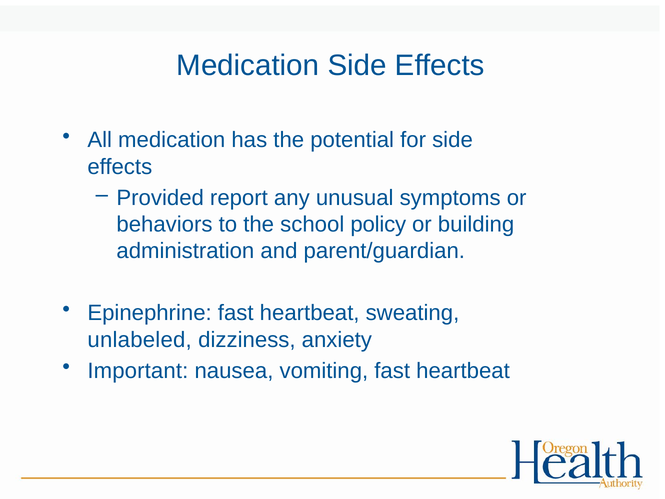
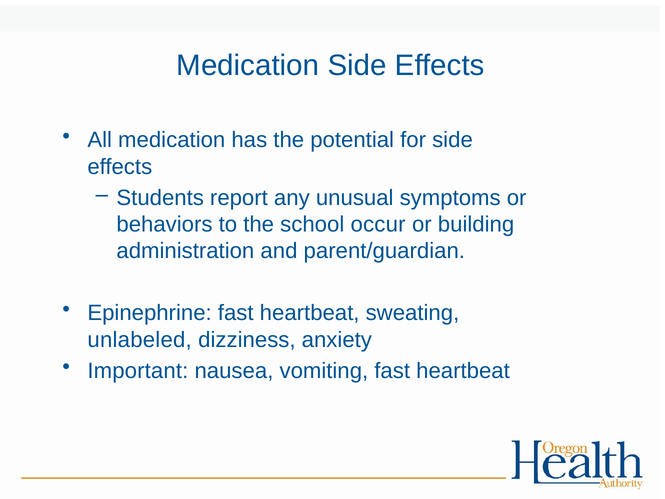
Provided: Provided -> Students (160, 198)
policy: policy -> occur (378, 224)
